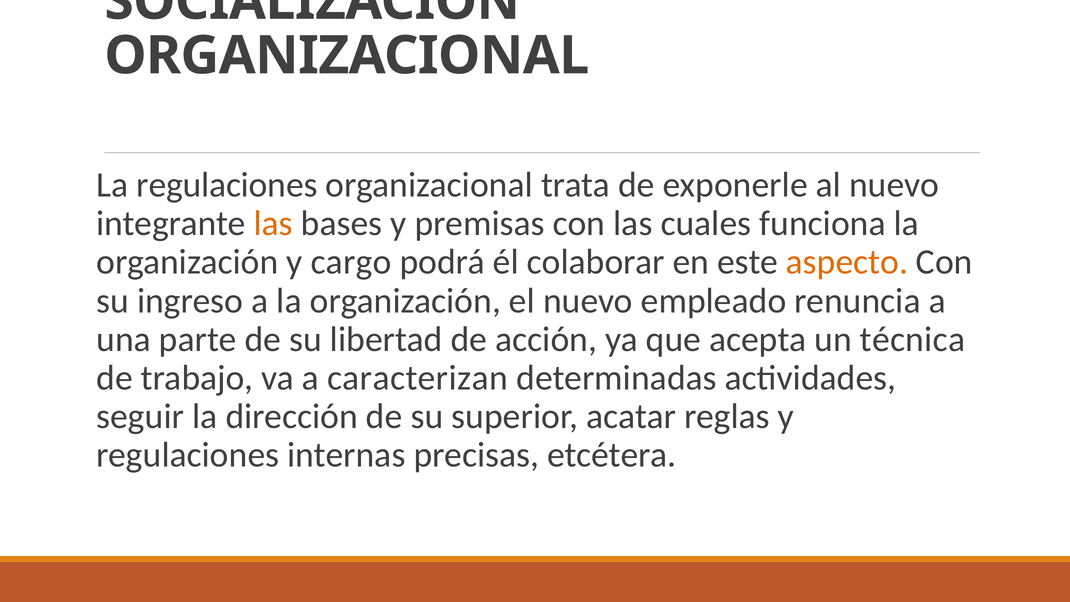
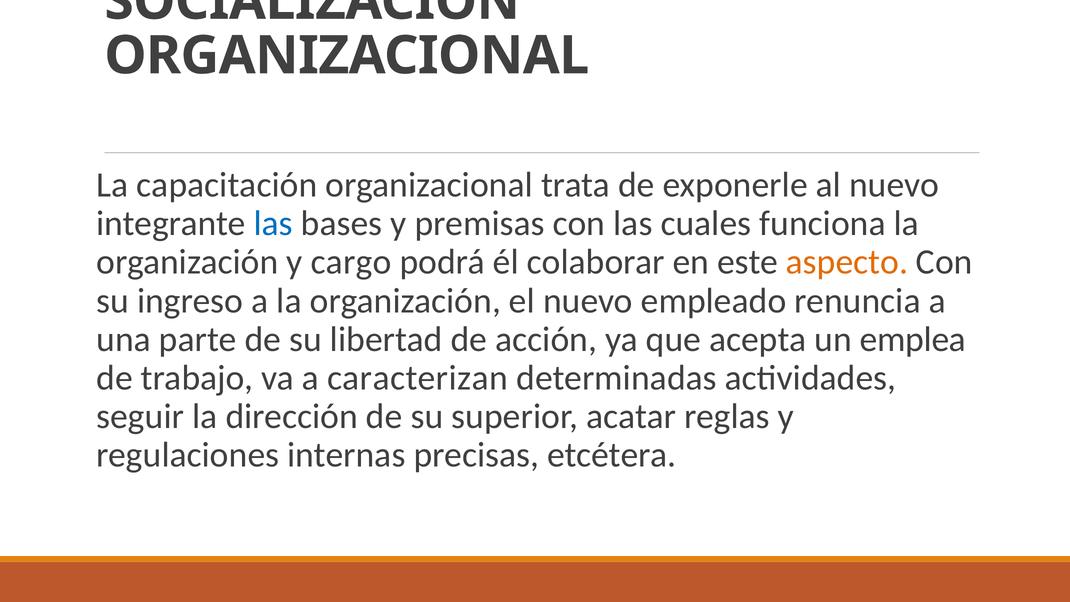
La regulaciones: regulaciones -> capacitación (227, 185)
las colour: orange -> blue (273, 224)
técnica: técnica -> emplea (913, 339)
